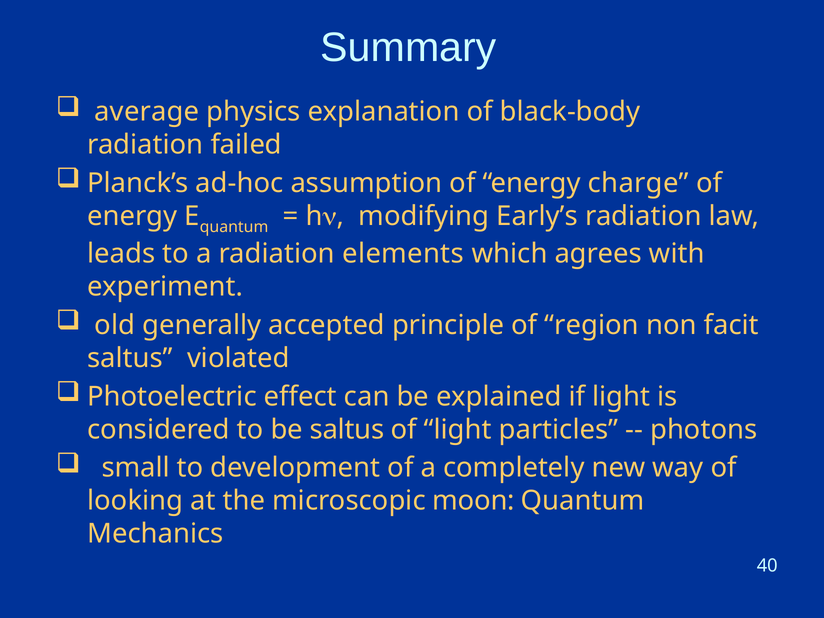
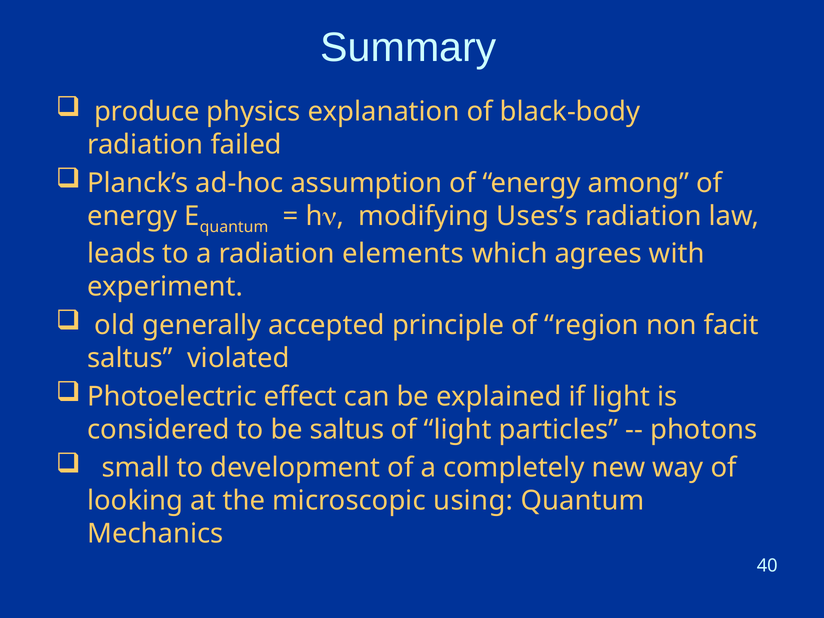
average: average -> produce (147, 112)
charge: charge -> among (639, 183)
Early’s: Early’s -> Uses’s (537, 216)
moon: moon -> using (473, 501)
